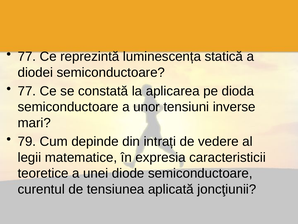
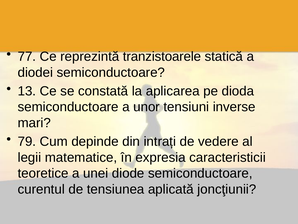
luminescența: luminescența -> tranzistoarele (162, 56)
77: 77 -> 13 (27, 91)
